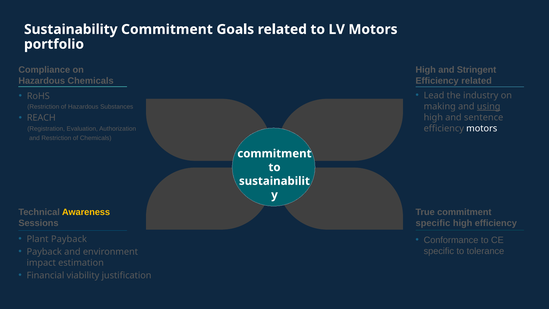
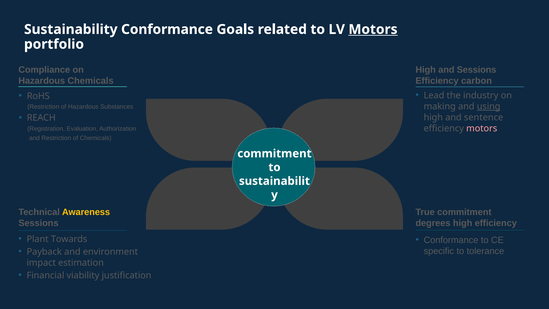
Sustainability Commitment: Commitment -> Conformance (167, 29)
Motors underline: none -> present (373, 29)
and Stringent: Stringent -> Sessions (477, 70)
Efficiency related: related -> carbon (477, 81)
motors colour: white -> pink (482, 128)
specific: specific -> degrees (433, 223)
Plant Payback: Payback -> Towards (69, 239)
